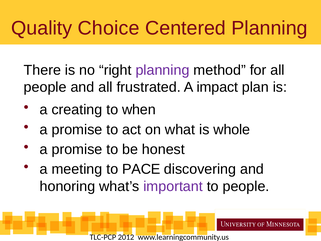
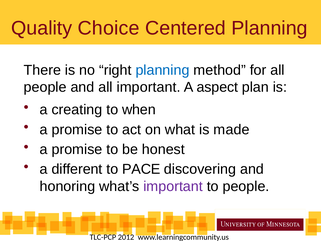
planning colour: purple -> blue (162, 70)
all frustrated: frustrated -> important (149, 87)
impact: impact -> aspect (217, 87)
whole: whole -> made (232, 129)
meeting: meeting -> different (77, 169)
